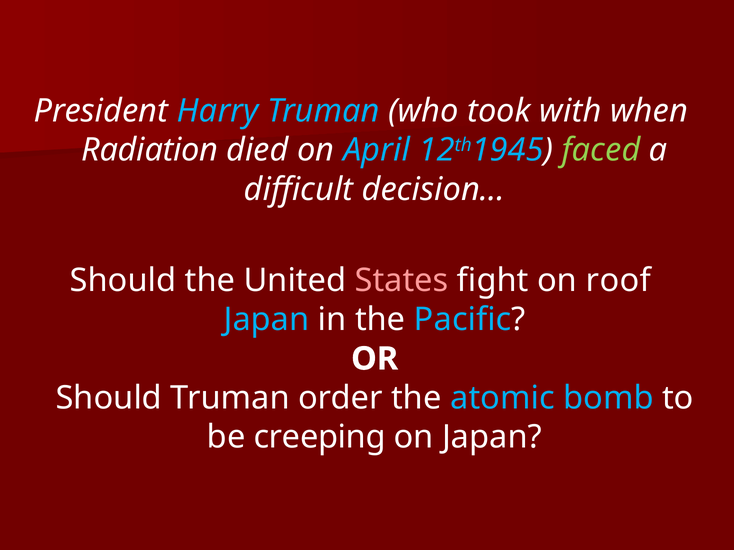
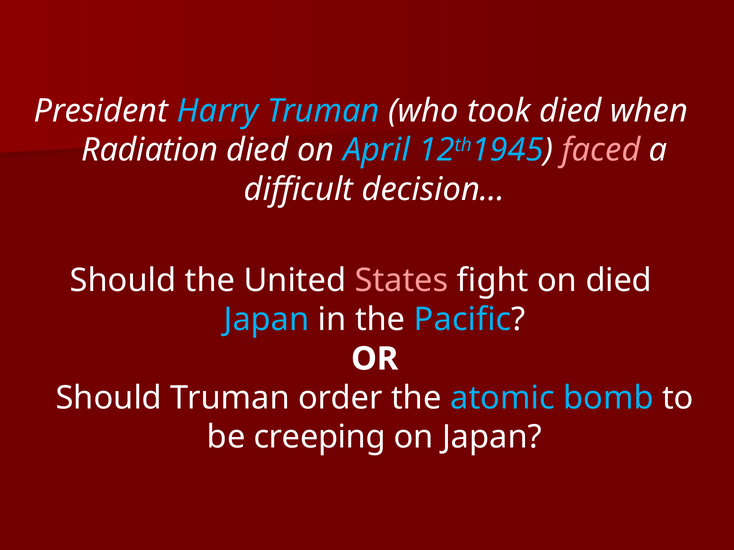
took with: with -> died (571, 111)
faced colour: light green -> pink (601, 150)
on roof: roof -> died (619, 281)
